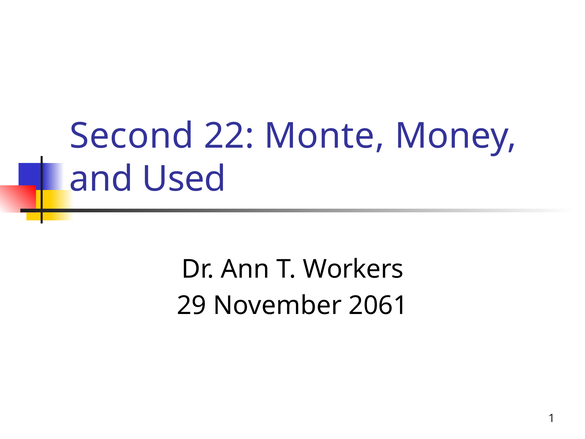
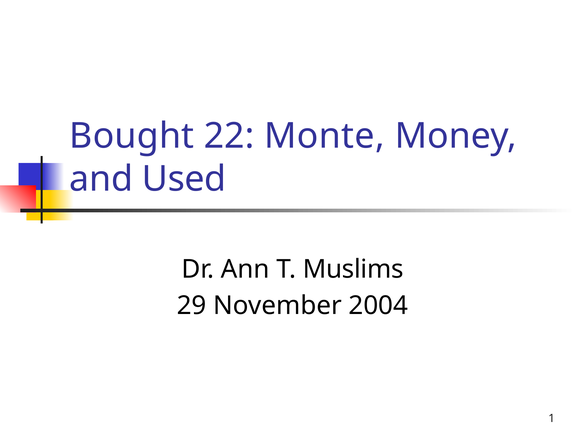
Second: Second -> Bought (132, 136)
Workers: Workers -> Muslims (353, 269)
2061: 2061 -> 2004 (378, 305)
